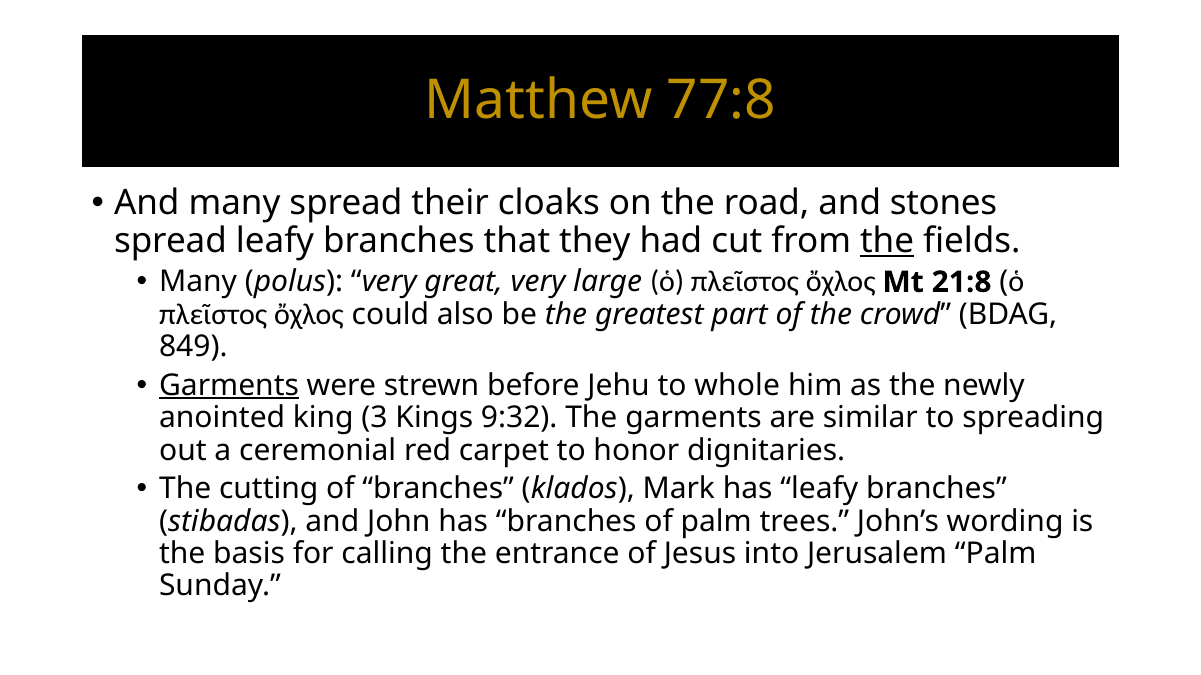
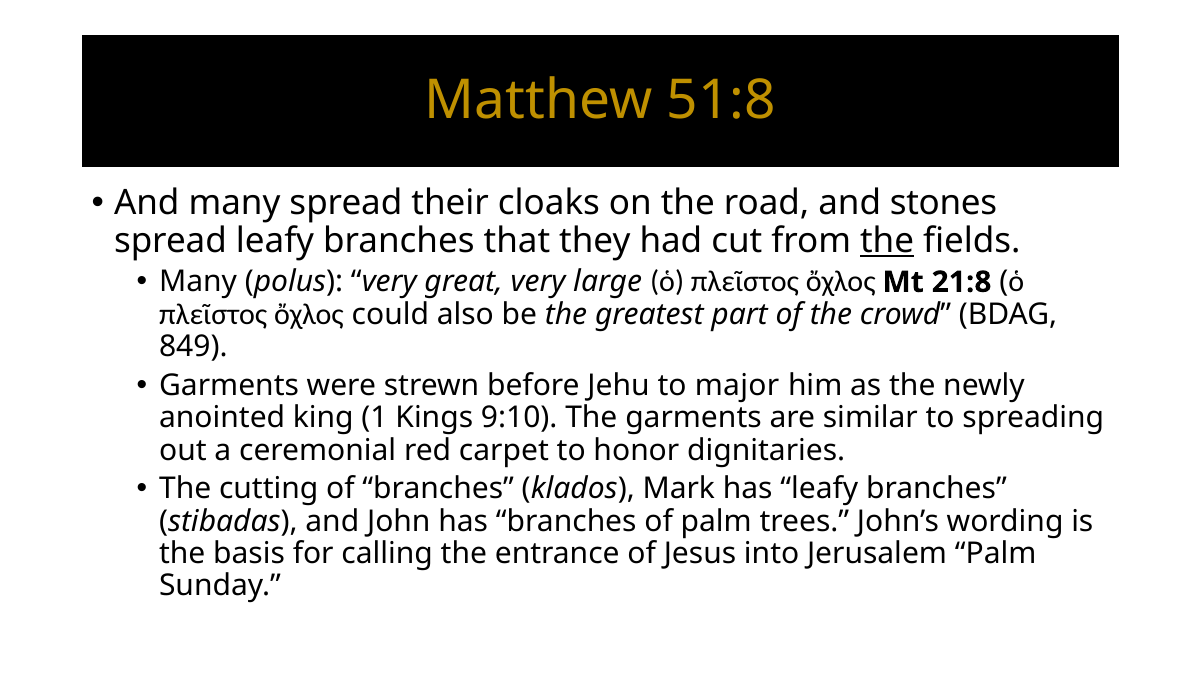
77:8: 77:8 -> 51:8 (721, 101)
Garments underline: present -> none (229, 386)
whole: whole -> major (737, 386)
3: 3 -> 1 (375, 418)
9:32: 9:32 -> 9:10 (519, 418)
